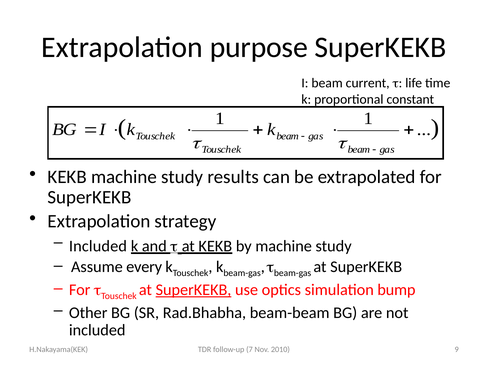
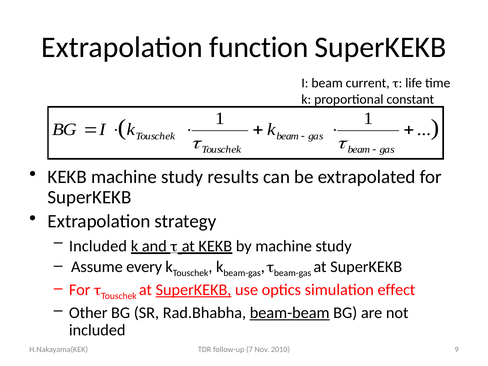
purpose: purpose -> function (259, 47)
bump: bump -> effect (396, 290)
beam-beam underline: none -> present (290, 313)
